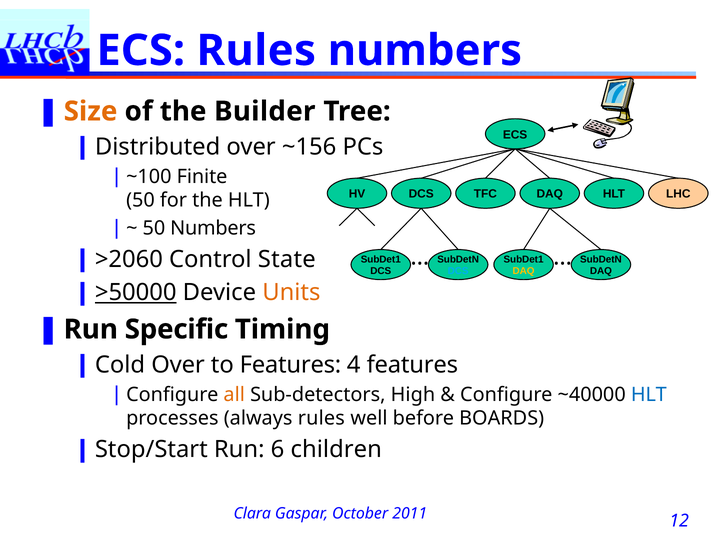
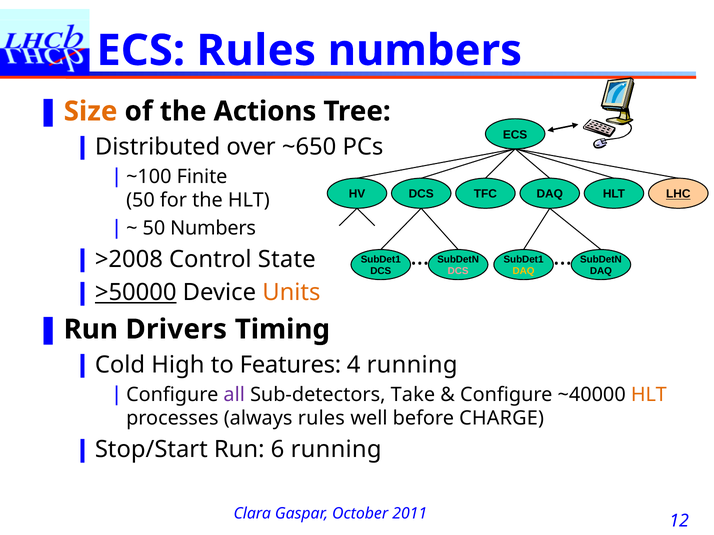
Builder: Builder -> Actions (265, 111)
~156: ~156 -> ~650 (309, 147)
LHC underline: none -> present (678, 194)
>2060: >2060 -> >2008 (129, 260)
DCS colour: light blue -> pink (458, 271)
Specific: Specific -> Drivers (176, 330)
Cold Over: Over -> High (178, 365)
4 features: features -> running (412, 365)
all colour: orange -> purple (234, 395)
High: High -> Take (413, 395)
HLT colour: blue -> orange (649, 395)
BOARDS: BOARDS -> CHARGE (502, 419)
6 children: children -> running (336, 450)
